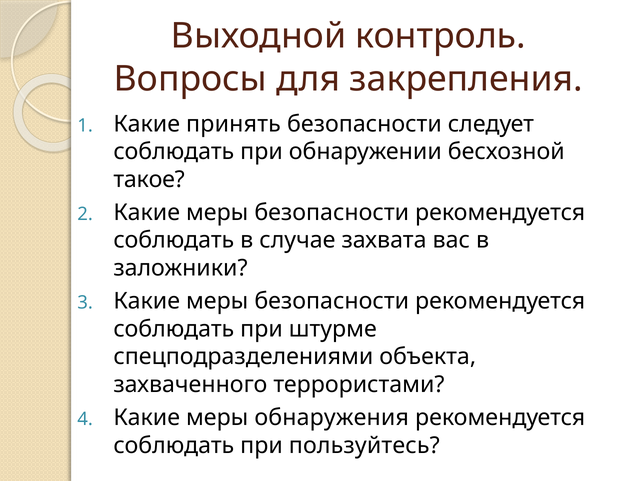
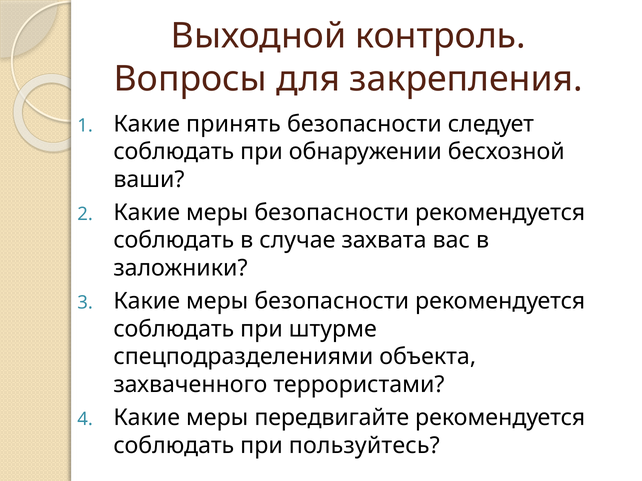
такое: такое -> ваши (149, 180)
обнаружения: обнаружения -> передвигайте (332, 418)
